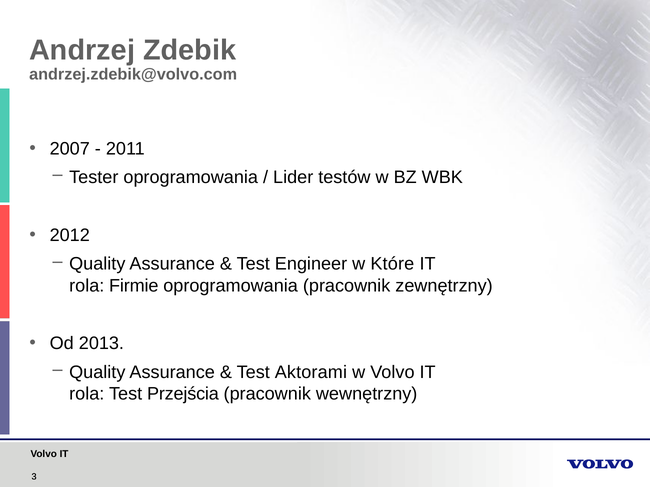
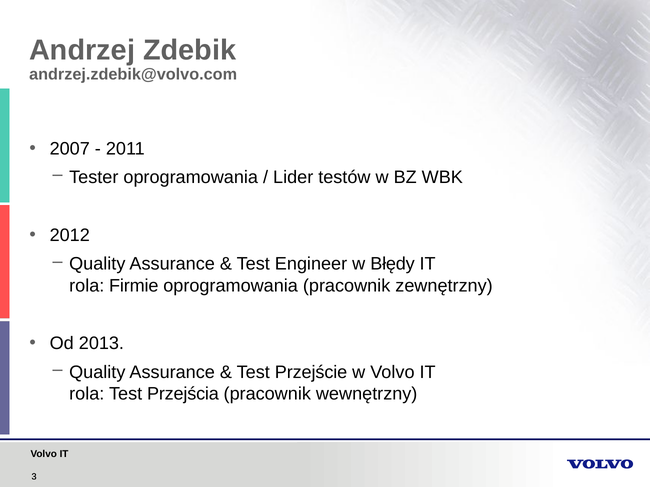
Które: Które -> Błędy (393, 264)
Aktorami: Aktorami -> Przejście (311, 373)
